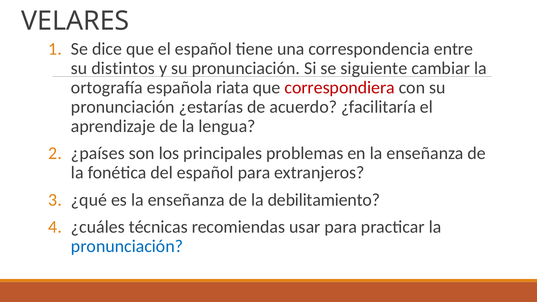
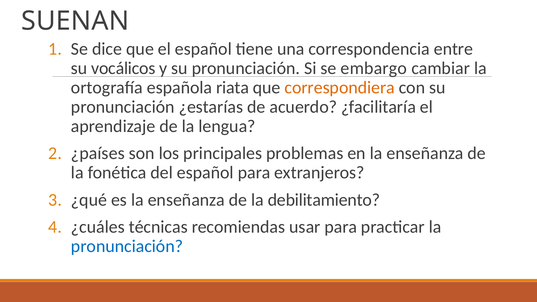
VELARES: VELARES -> SUENAN (75, 21)
distintos: distintos -> vocálicos (123, 68)
siguiente: siguiente -> embargo (374, 68)
correspondiera colour: red -> orange (340, 88)
